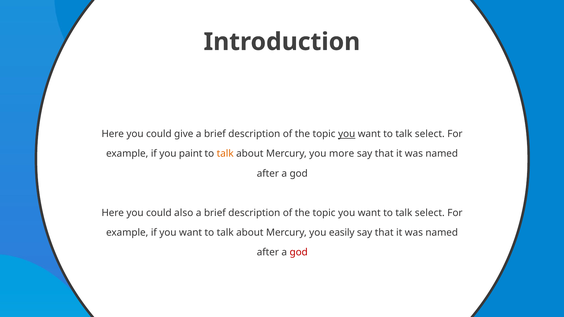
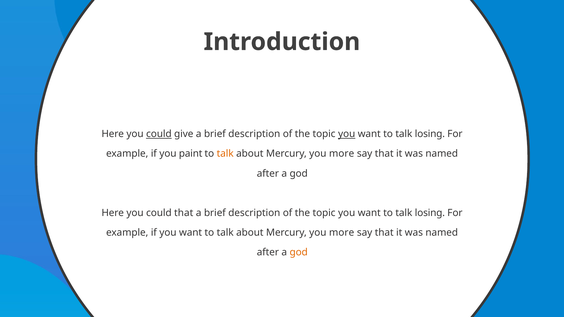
could underline: none -> present (159, 134)
select: select -> losing (430, 134)
could also: also -> that (184, 213)
select: select -> losing (430, 213)
easily: easily -> more (342, 233)
god colour: red -> orange (299, 253)
